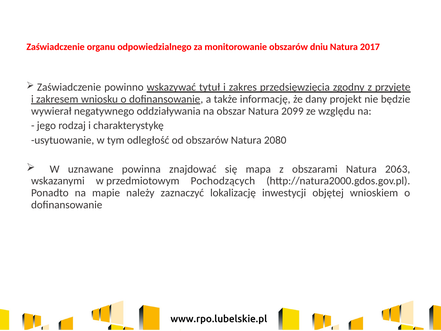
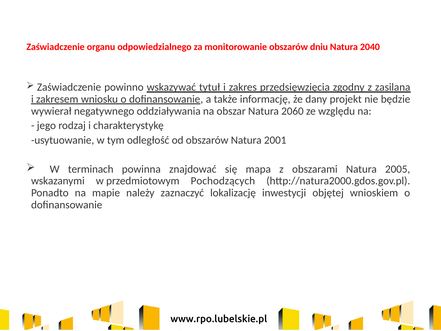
2017: 2017 -> 2040 (370, 47)
przyjęte: przyjęte -> zasilana (393, 87)
2099: 2099 -> 2060 (292, 111)
2080: 2080 -> 2001 (275, 140)
uznawane: uznawane -> terminach (91, 169)
2063: 2063 -> 2005 (398, 169)
